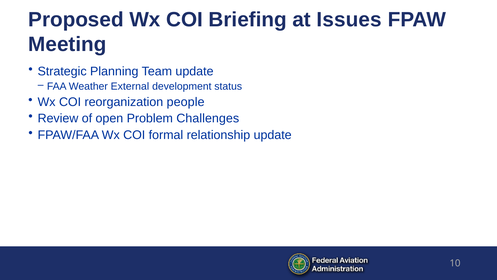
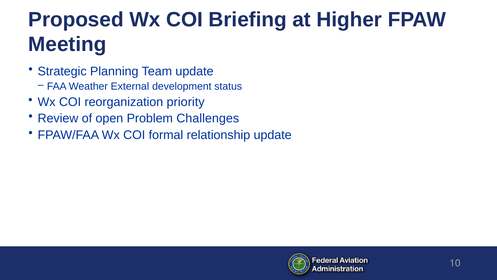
Issues: Issues -> Higher (349, 20)
people: people -> priority (186, 102)
